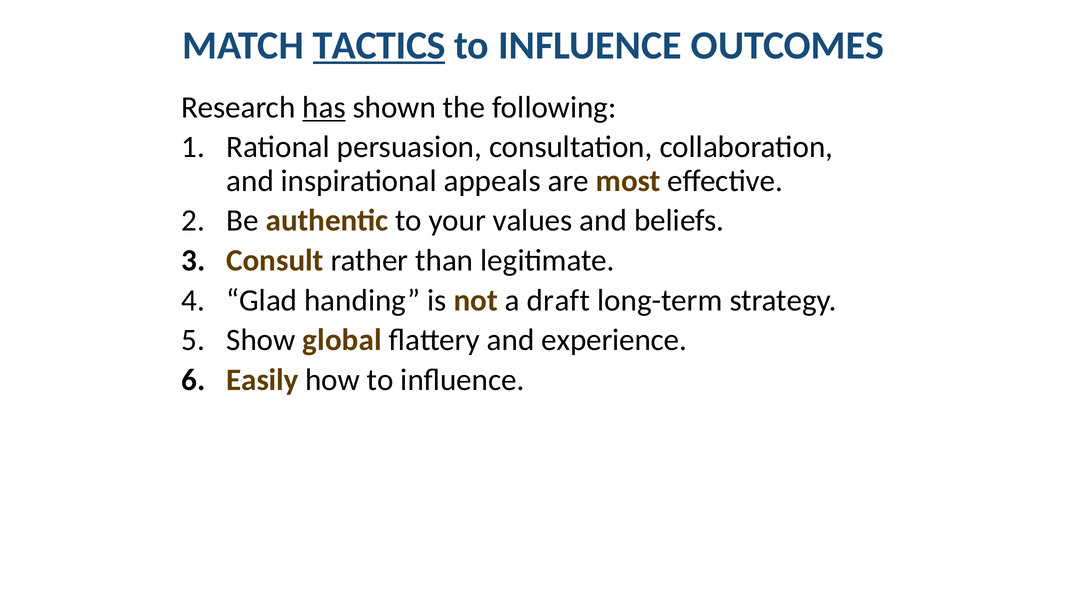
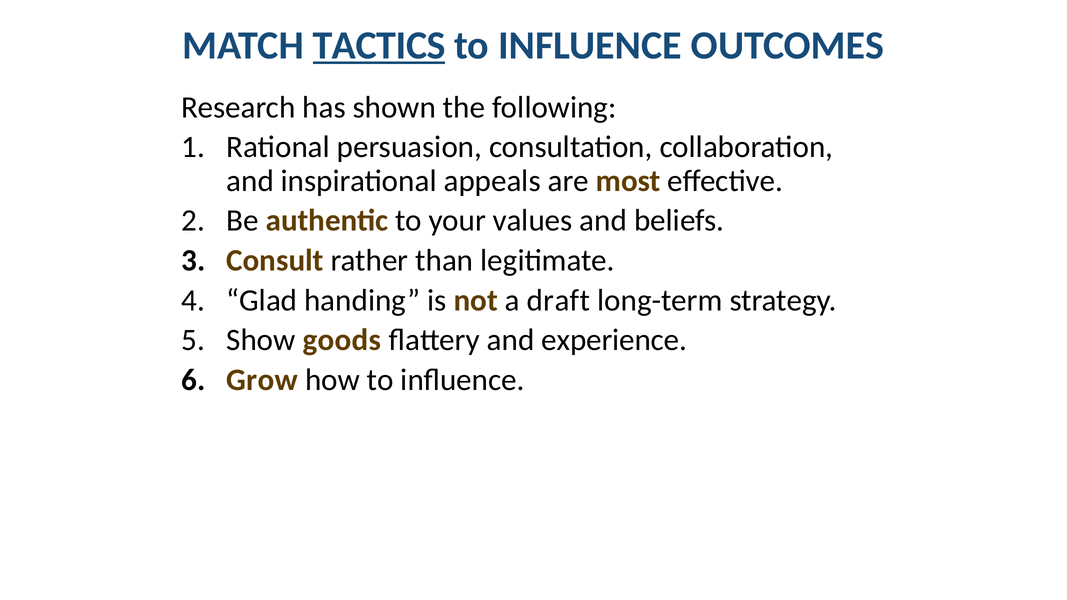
has underline: present -> none (324, 107)
global: global -> goods (342, 340)
Easily: Easily -> Grow (262, 380)
